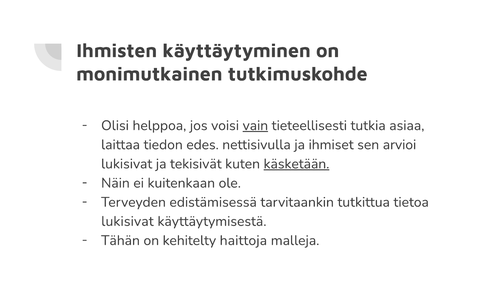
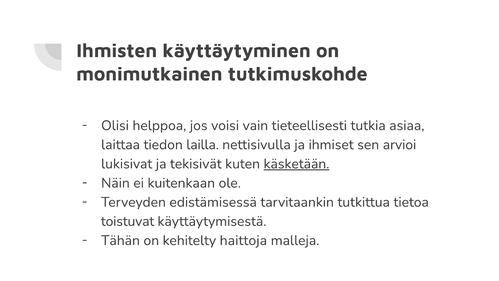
vain underline: present -> none (255, 125)
edes: edes -> lailla (203, 145)
lukisivat: lukisivat -> toistuvat (128, 221)
